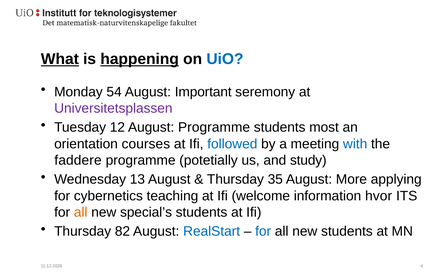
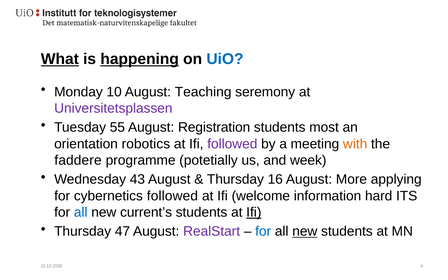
54: 54 -> 10 (114, 92)
Important: Important -> Teaching (203, 92)
12: 12 -> 55 (117, 127)
August Programme: Programme -> Registration (214, 127)
courses: courses -> robotics (146, 144)
followed colour: blue -> purple (232, 144)
with colour: blue -> orange (355, 144)
study: study -> week (308, 160)
13: 13 -> 43 (137, 179)
35: 35 -> 16 (275, 179)
cybernetics teaching: teaching -> followed (172, 196)
hvor: hvor -> hard (379, 196)
all colour: orange -> blue (81, 212)
special’s: special’s -> current’s (146, 212)
Ifi underline: none -> present (254, 212)
82: 82 -> 47 (122, 231)
RealStart colour: blue -> purple (212, 231)
new underline: none -> present (305, 231)
